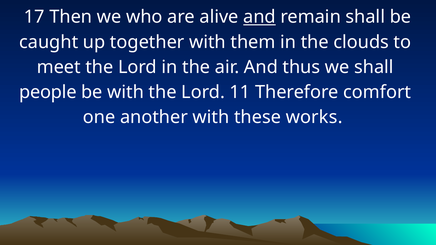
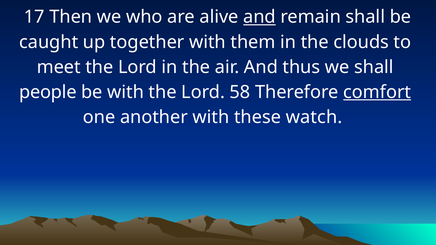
11: 11 -> 58 (240, 92)
comfort underline: none -> present (377, 92)
works: works -> watch (314, 117)
